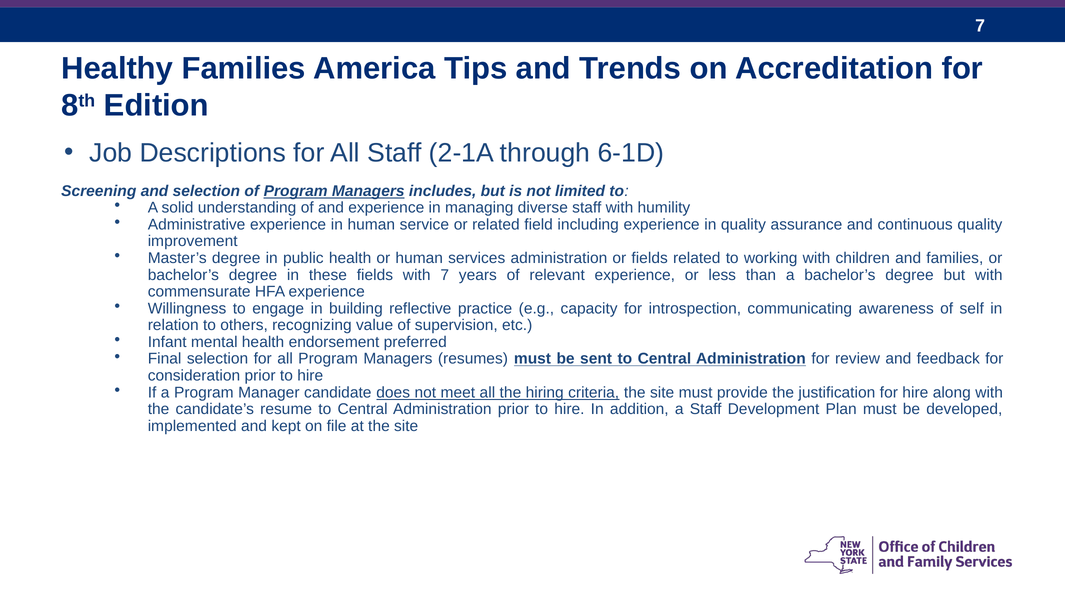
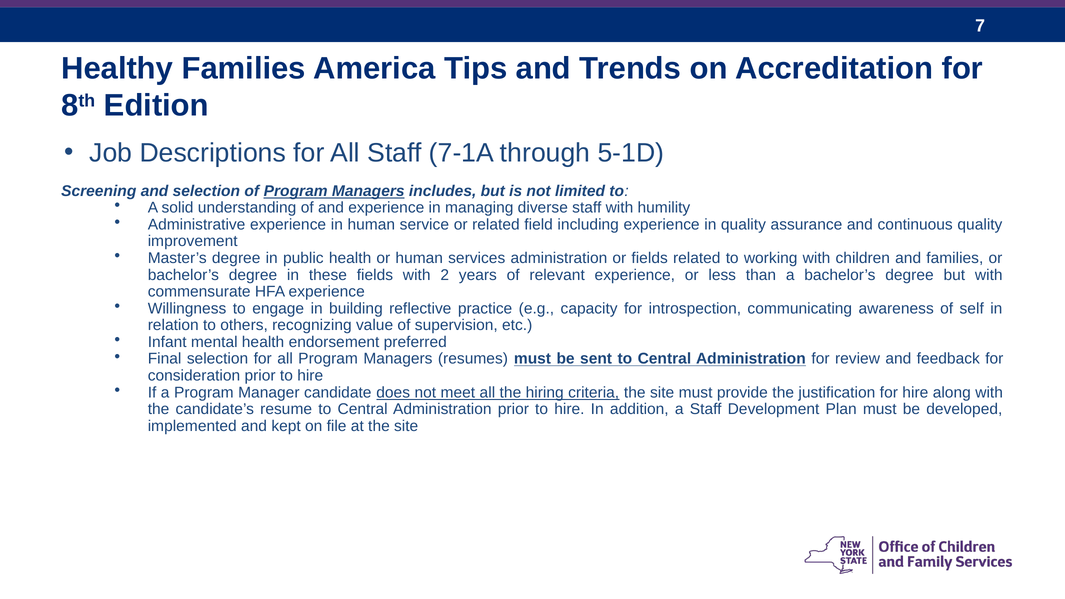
2-1A: 2-1A -> 7-1A (462, 153)
6-1D: 6-1D -> 5-1D (631, 153)
with 7: 7 -> 2 (445, 275)
